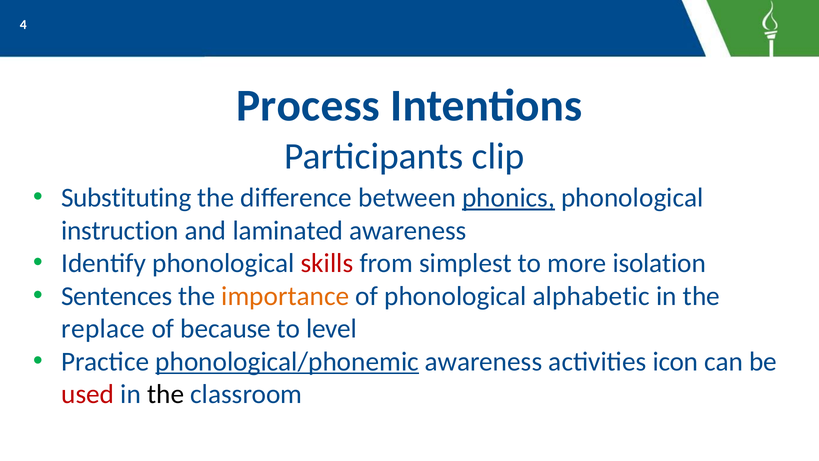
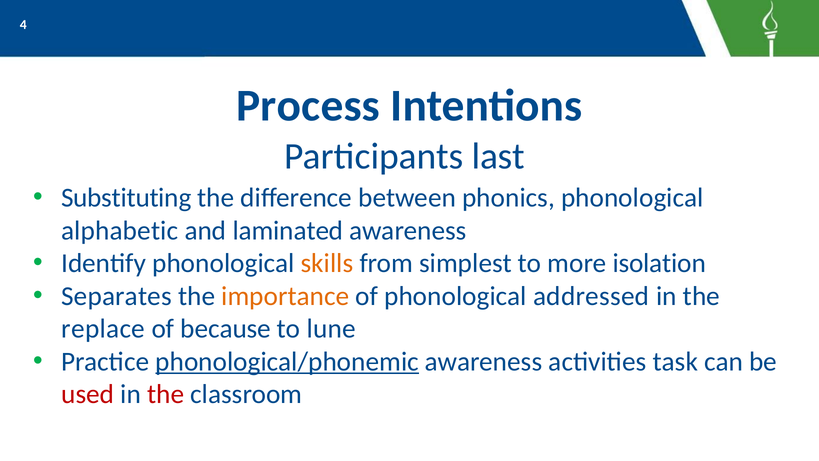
clip: clip -> last (498, 156)
phonics underline: present -> none (509, 198)
instruction: instruction -> alphabetic (120, 230)
skills colour: red -> orange (327, 263)
Sentences: Sentences -> Separates (117, 296)
alphabetic: alphabetic -> addressed (591, 296)
level: level -> lune (331, 329)
icon: icon -> task (675, 361)
the colour: black -> red (166, 394)
